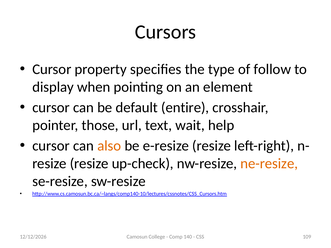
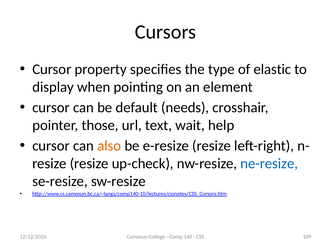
follow: follow -> elastic (272, 69)
entire: entire -> needs (185, 108)
ne-resize colour: orange -> blue (269, 164)
